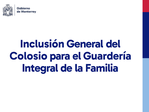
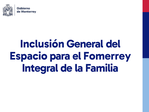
Colosio: Colosio -> Espacio (29, 56)
Guardería: Guardería -> Fomerrey (107, 56)
